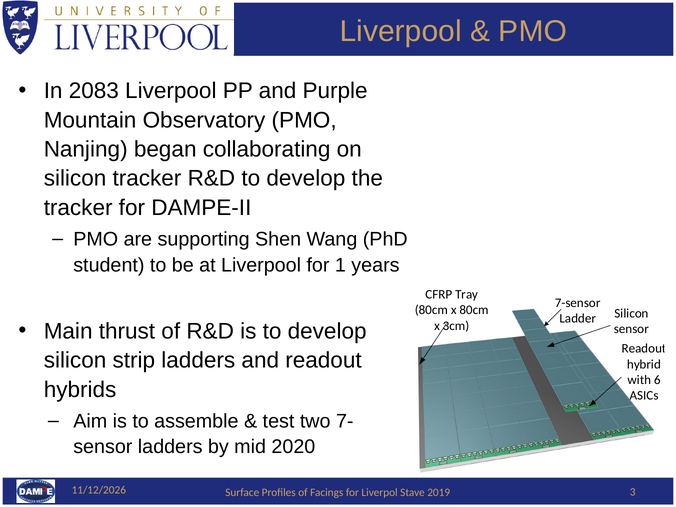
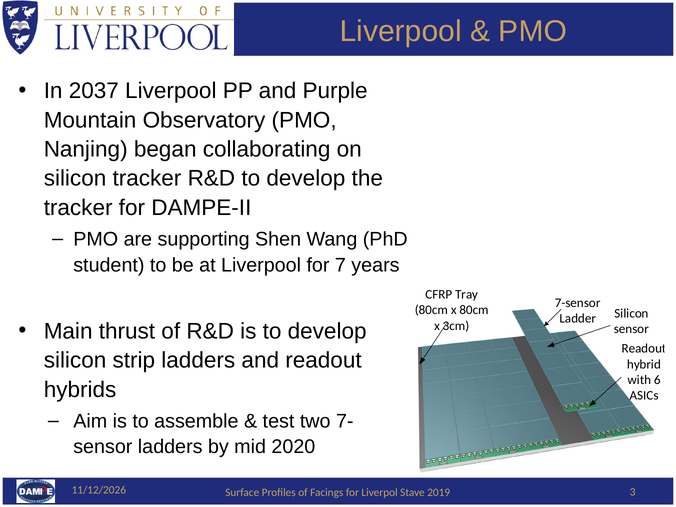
2083: 2083 -> 2037 (94, 91)
1: 1 -> 7 (340, 265)
